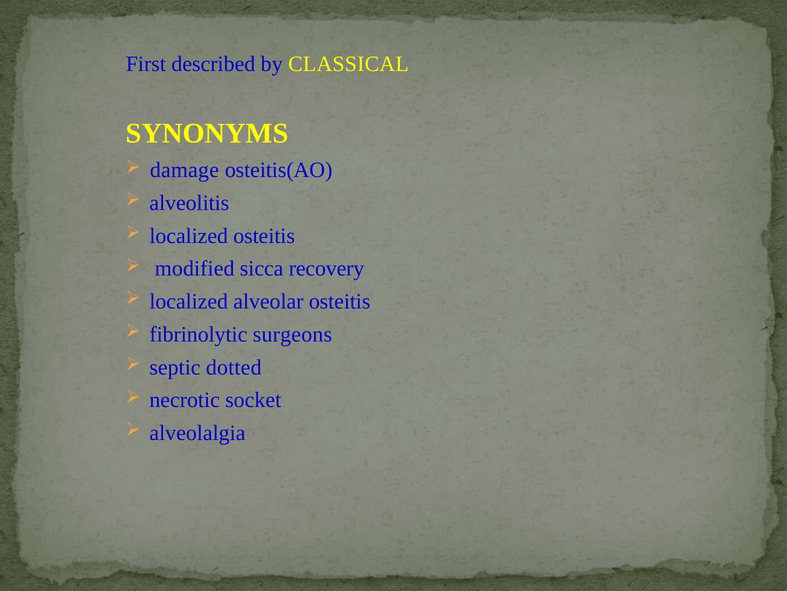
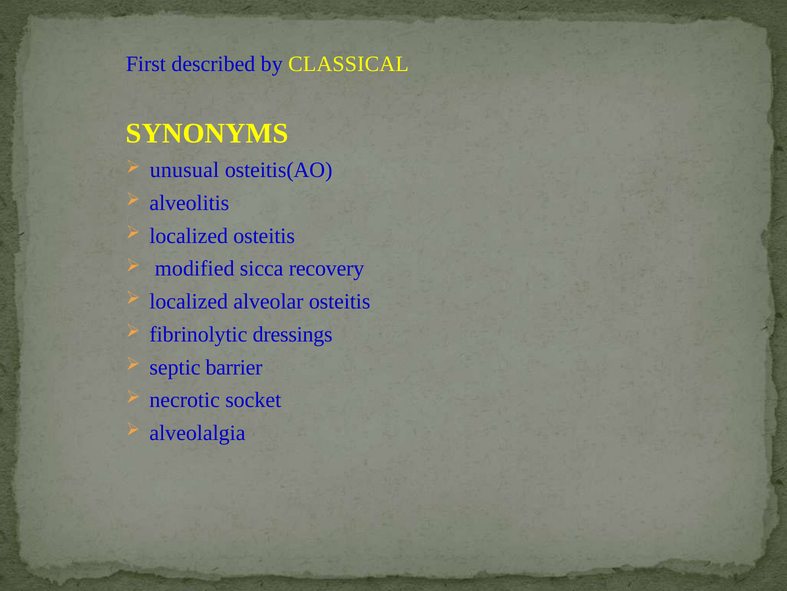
damage: damage -> unusual (184, 170)
surgeons: surgeons -> dressings (293, 334)
dotted: dotted -> barrier (234, 367)
